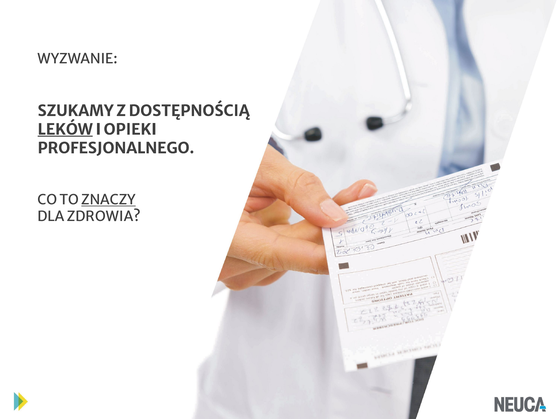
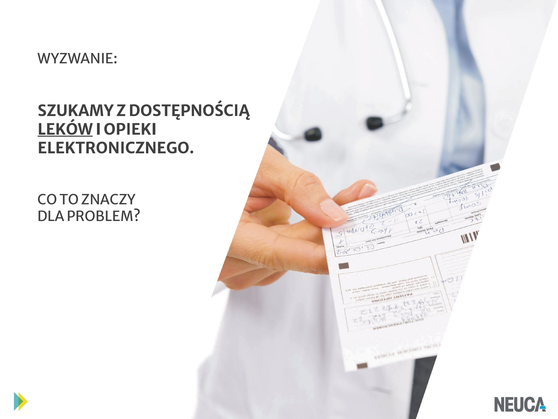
PROFESJONALNEGO: PROFESJONALNEGO -> ELEKTRONICZNEGO (116, 148)
ZNACZY underline: present -> none (109, 200)
ZDROWIA: ZDROWIA -> PROBLEM (104, 216)
